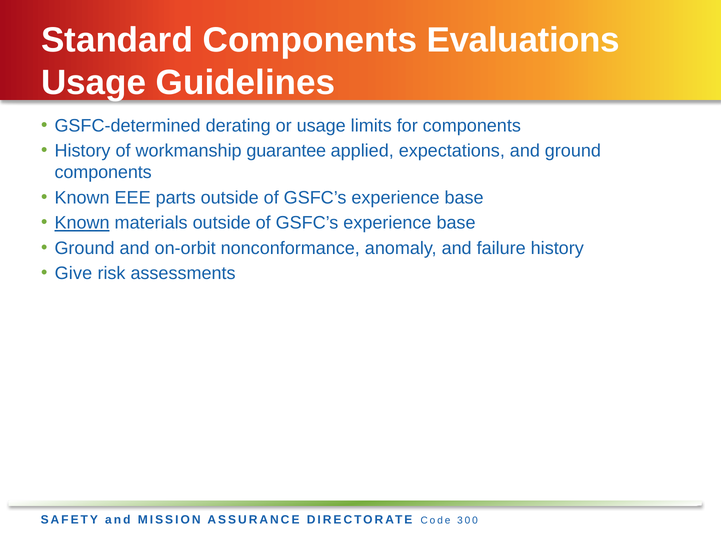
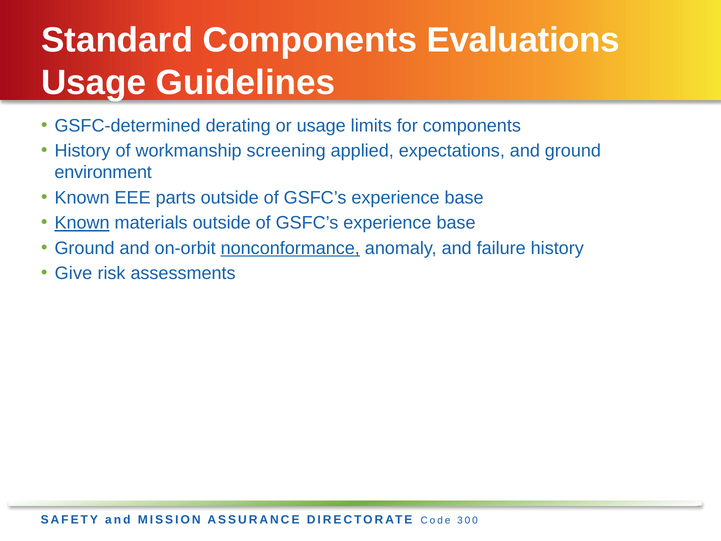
guarantee: guarantee -> screening (286, 151)
components: components -> environment (103, 172)
nonconformance underline: none -> present (290, 248)
